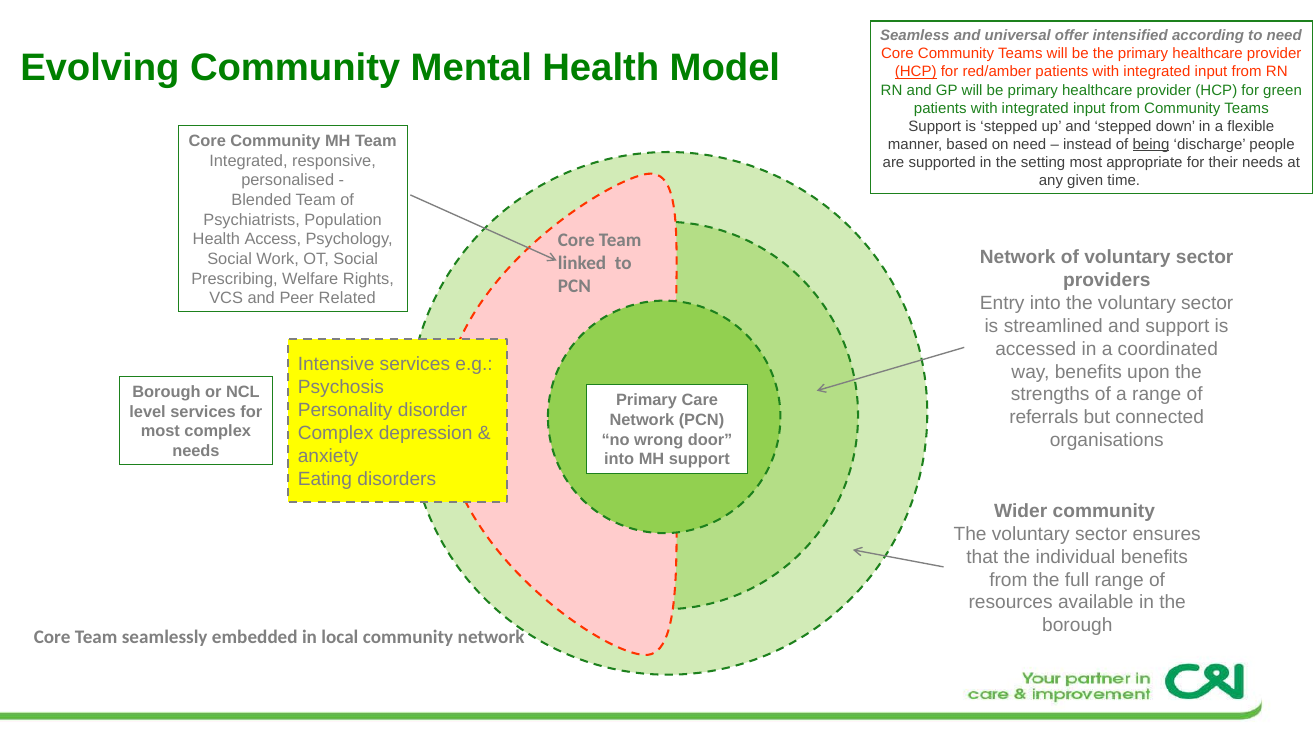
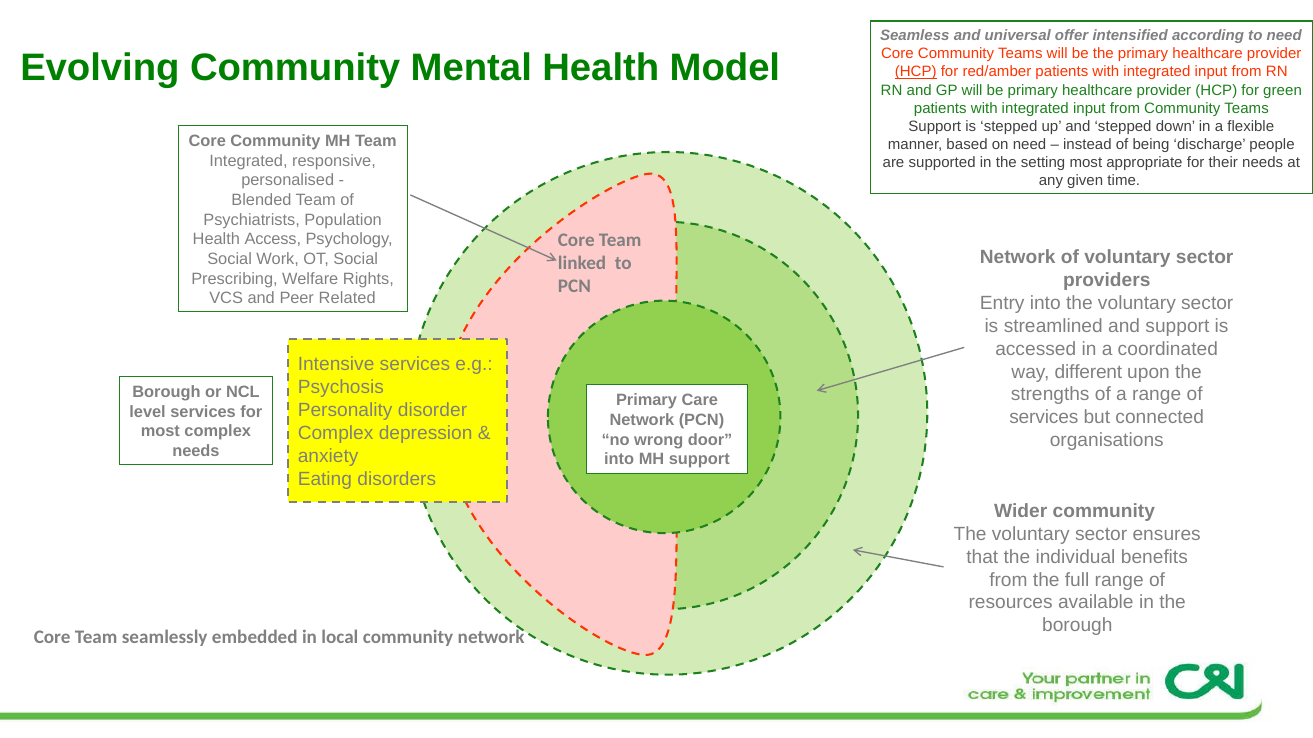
being underline: present -> none (1151, 144)
way benefits: benefits -> different (1088, 372)
referrals: referrals -> services (1044, 418)
